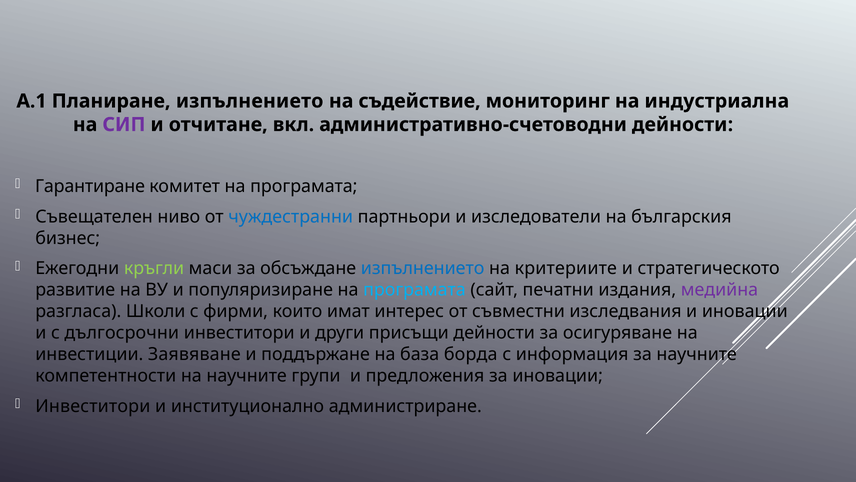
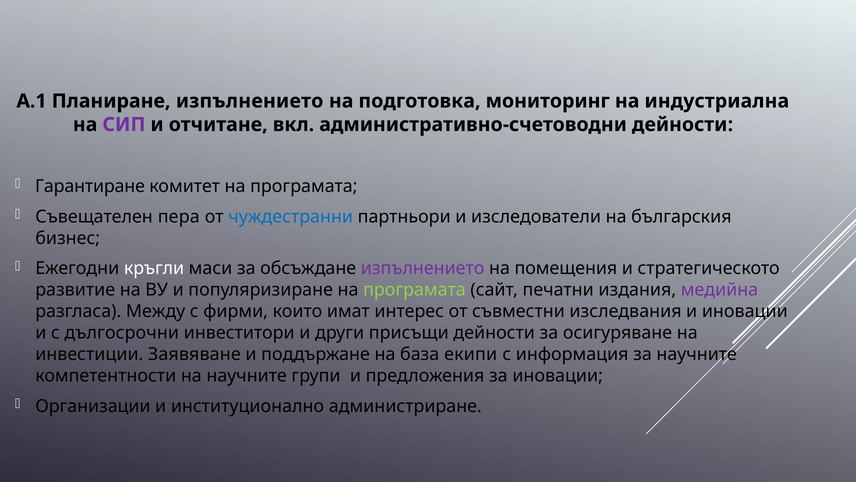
съдействие: съдействие -> подготовка (420, 101)
ниво: ниво -> пера (179, 216)
кръгли colour: light green -> white (154, 268)
изпълнението colour: blue -> purple (423, 268)
критериите: критериите -> помещения (566, 268)
програмата colour: light blue -> light green (414, 290)
Школи: Школи -> Между (156, 311)
борда: борда -> екипи (471, 354)
Инвеститори: Инвеститори -> Организации (93, 406)
